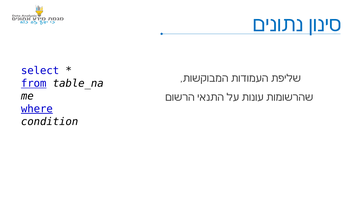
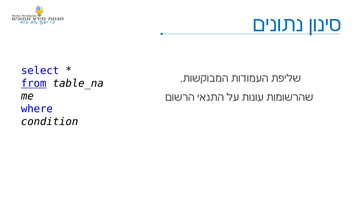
where underline: present -> none (37, 109)
